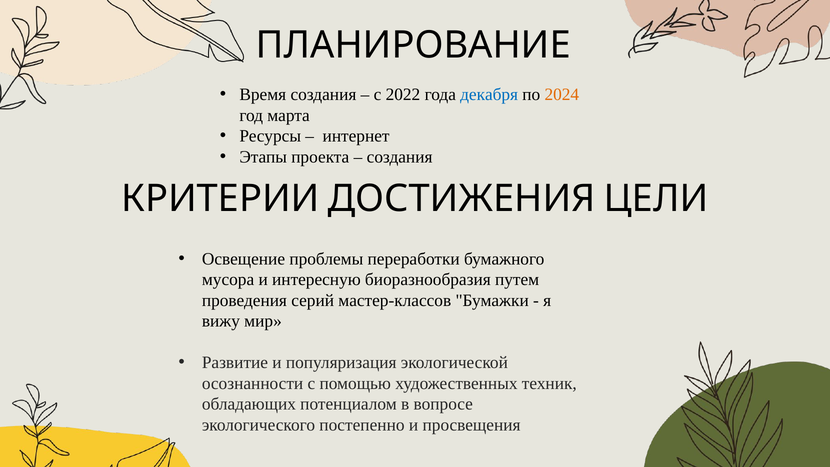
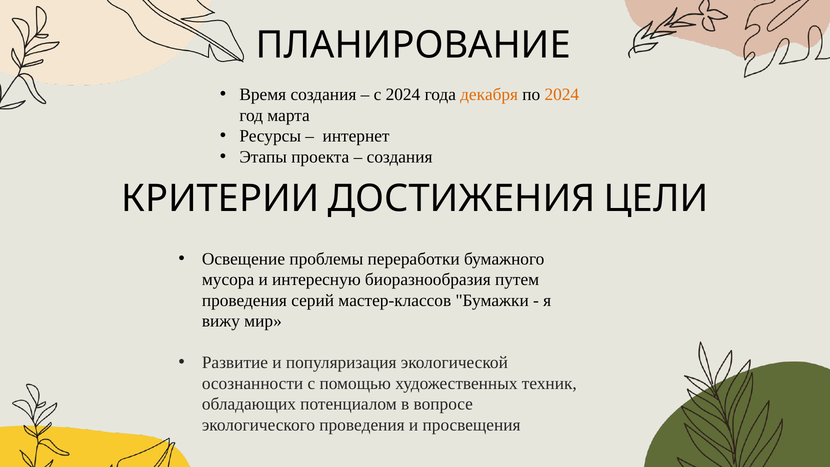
с 2022: 2022 -> 2024 (403, 95)
декабря colour: blue -> orange (489, 95)
экологического постепенно: постепенно -> проведения (362, 425)
